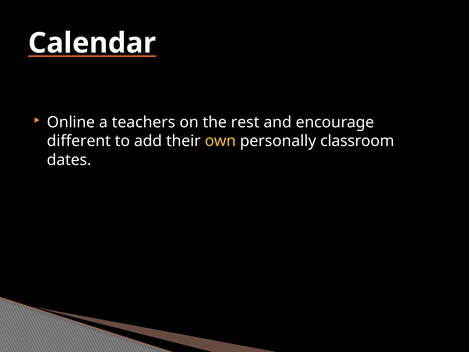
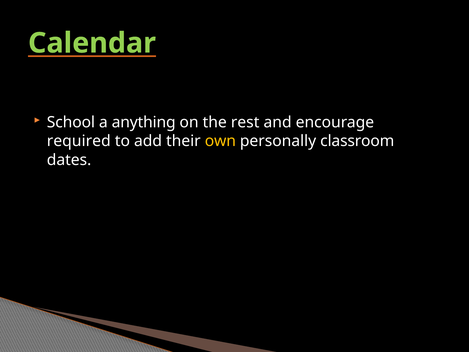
Calendar colour: white -> light green (92, 43)
Online: Online -> School (71, 122)
teachers: teachers -> anything (144, 122)
different: different -> required (79, 141)
